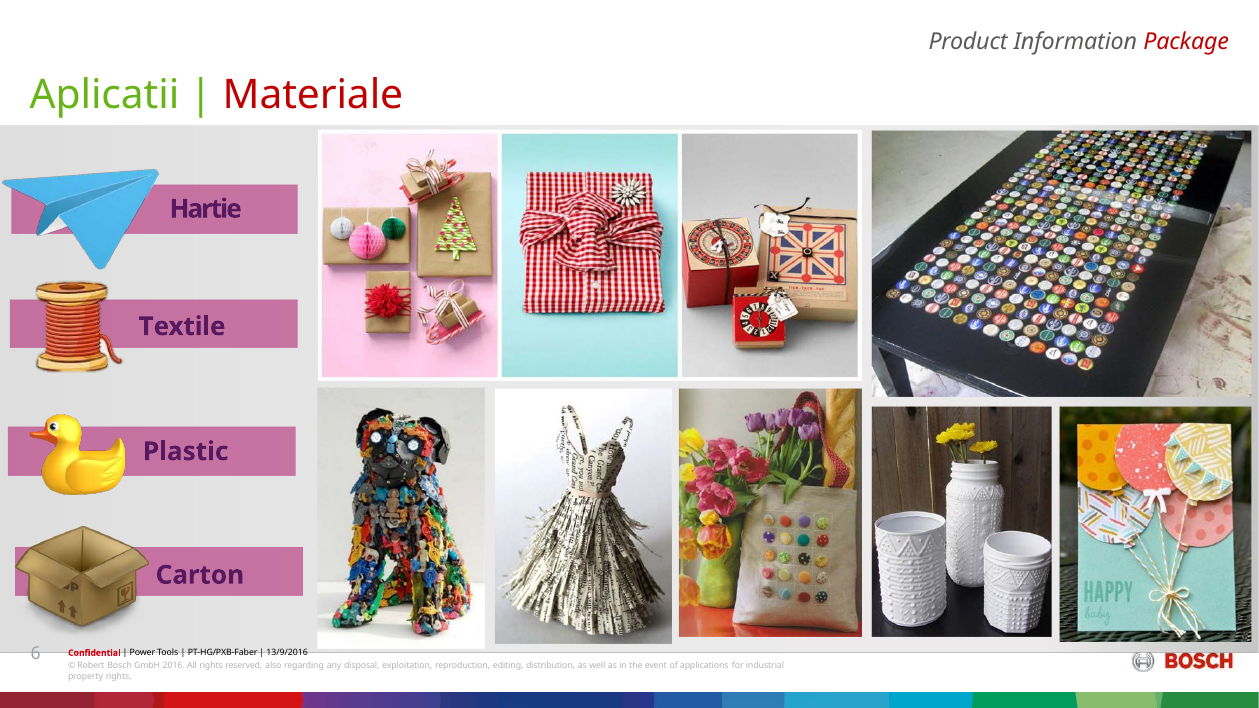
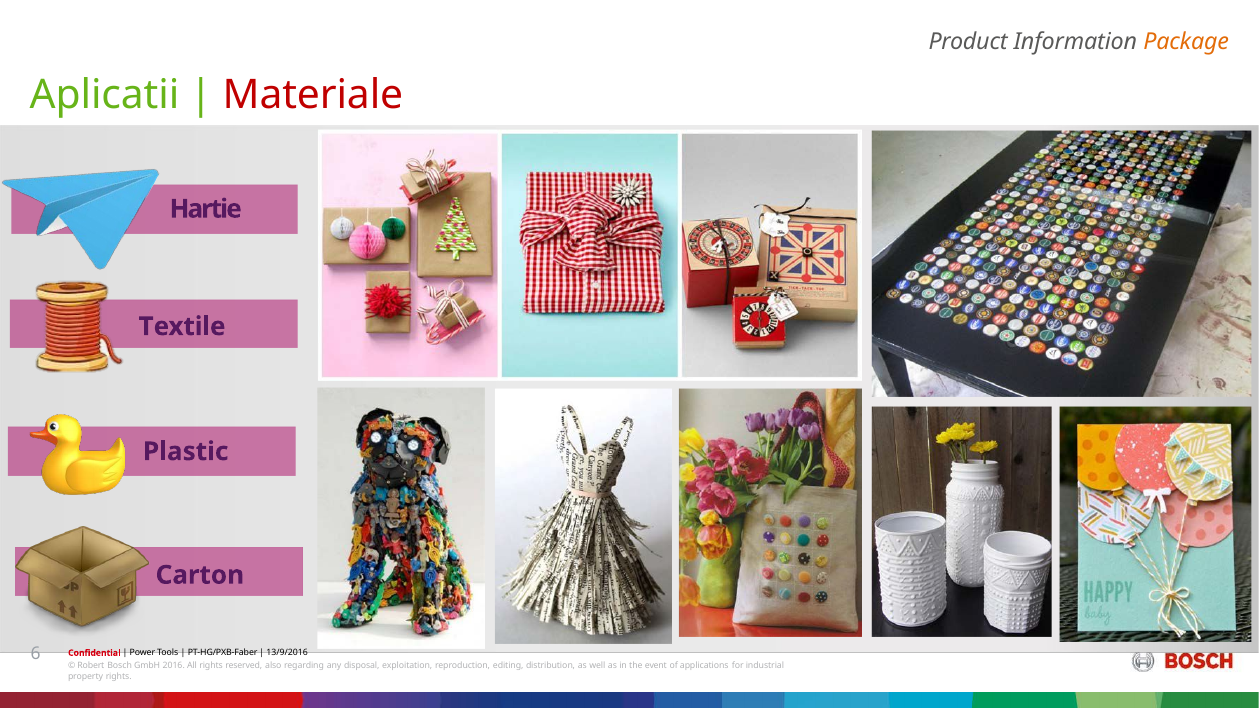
Package colour: red -> orange (1186, 42)
